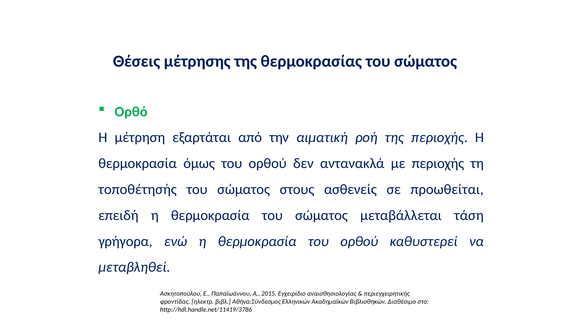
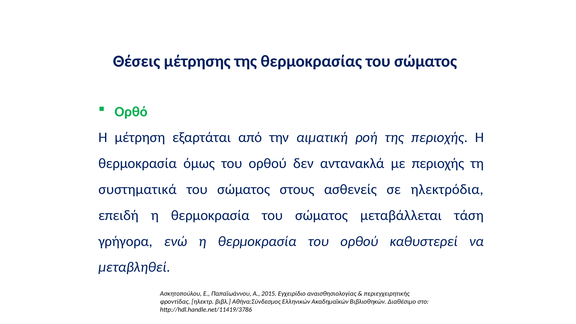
τοποθέτησής: τοποθέτησής -> συστηματικά (138, 189)
προωθείται: προωθείται -> ηλεκτρόδια (447, 189)
